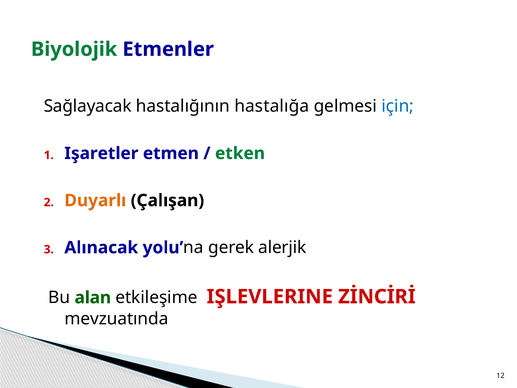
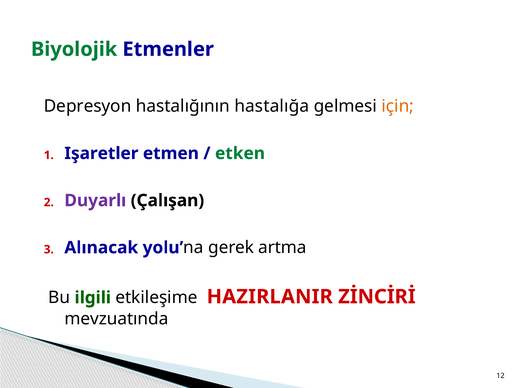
Sağlayacak: Sağlayacak -> Depresyon (88, 106)
için colour: blue -> orange (398, 106)
Duyarlı colour: orange -> purple (95, 200)
alerjik: alerjik -> artma (282, 247)
alan: alan -> ilgili (93, 297)
IŞLEVLERINE: IŞLEVLERINE -> HAZIRLANIR (270, 297)
